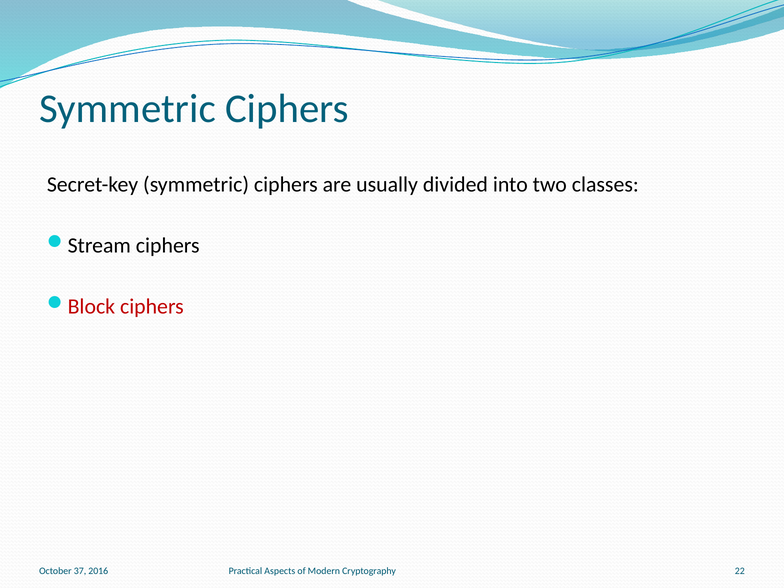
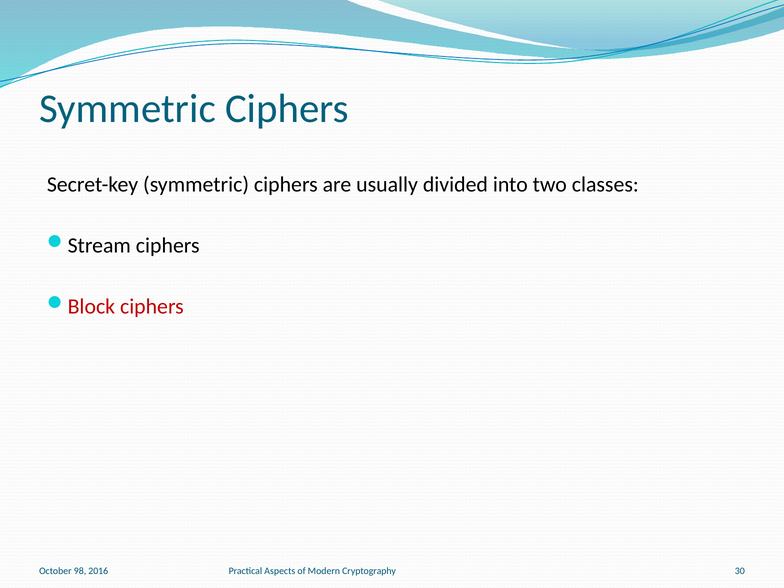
22: 22 -> 30 (740, 571)
37: 37 -> 98 (80, 571)
